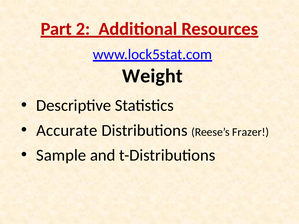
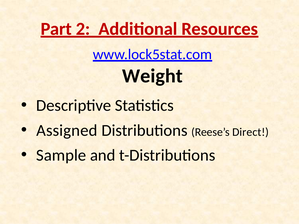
Accurate: Accurate -> Assigned (67, 130)
Frazer: Frazer -> Direct (251, 132)
